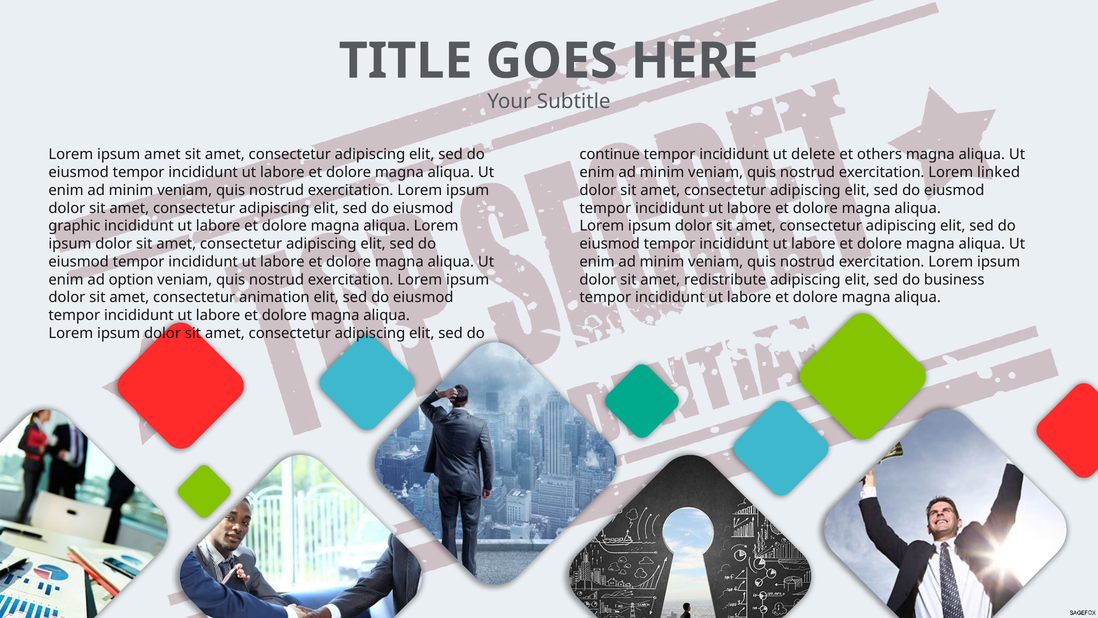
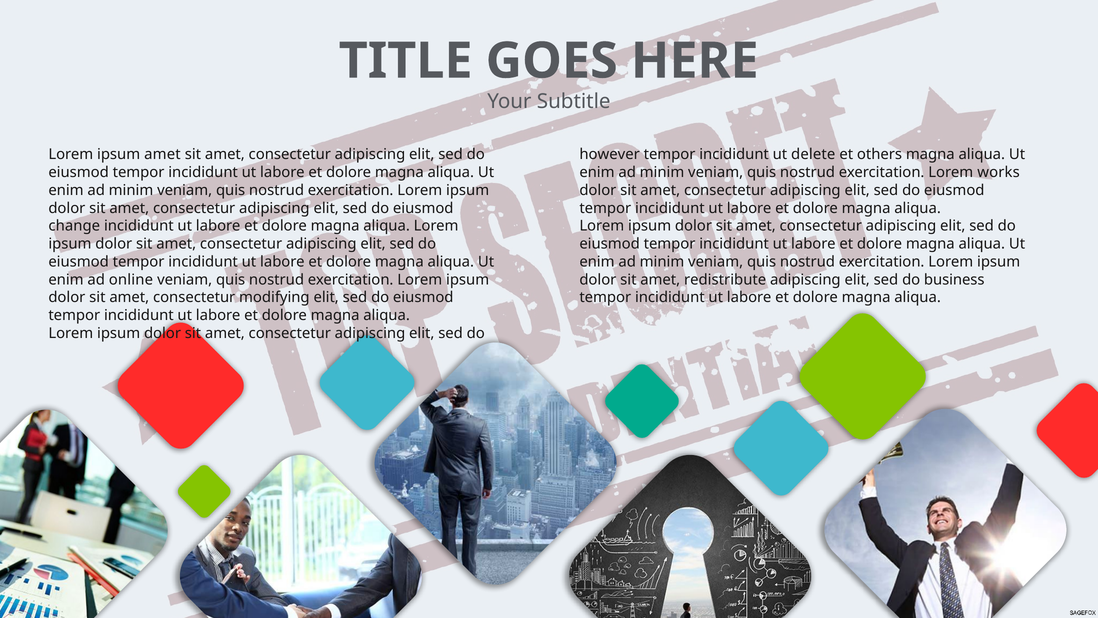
continue: continue -> however (610, 154)
linked: linked -> works (999, 172)
graphic: graphic -> change (74, 226)
option: option -> online (131, 279)
animation: animation -> modifying (274, 297)
